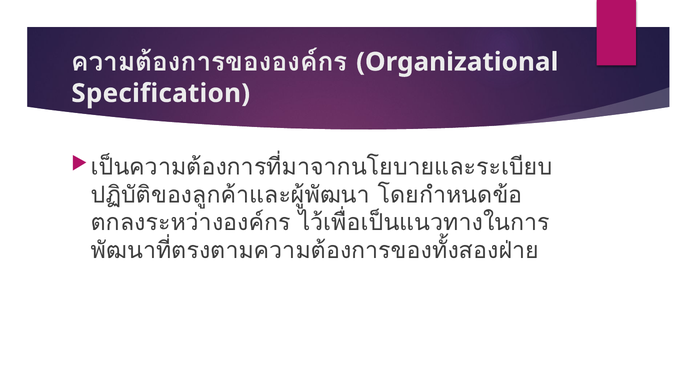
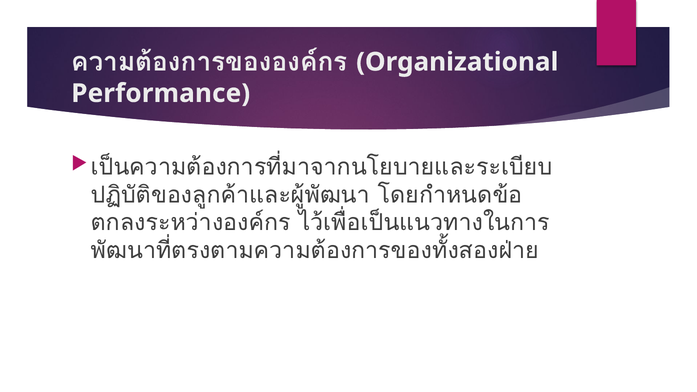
Specification: Specification -> Performance (161, 93)
